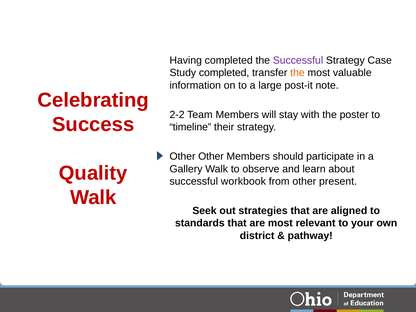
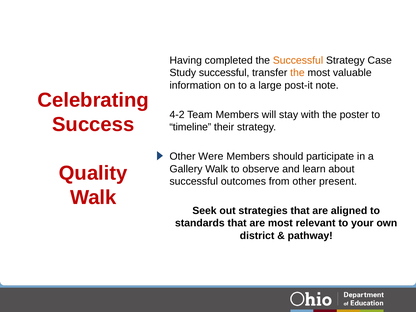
Successful colour: purple -> orange (298, 60)
Study completed: completed -> successful (224, 73)
2-2: 2-2 -> 4-2 (177, 115)
Other Other: Other -> Were (211, 156)
workbook: workbook -> outcomes (243, 181)
